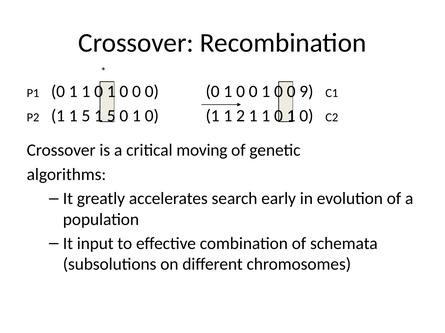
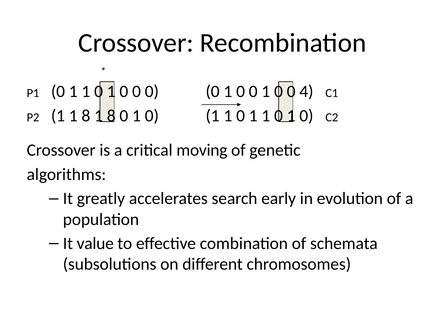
9: 9 -> 4 (306, 92)
1 1 5: 5 -> 8 (86, 116)
5: 5 -> 8 (111, 116)
2: 2 -> 0 (241, 116)
input: input -> value (95, 244)
